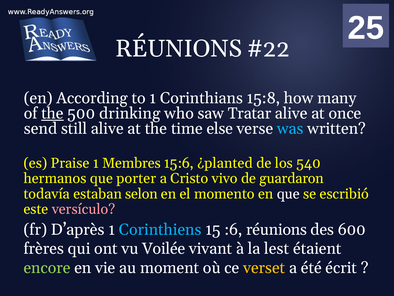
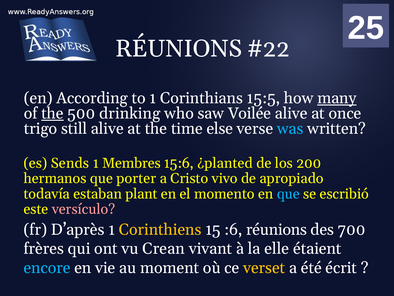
15:8: 15:8 -> 15:5 (263, 98)
many underline: none -> present (337, 98)
Tratar: Tratar -> Voilée (250, 113)
send: send -> trigo (40, 128)
Praise: Praise -> Sends (70, 163)
540: 540 -> 200 (309, 163)
guardaron: guardaron -> apropiado (292, 178)
selon: selon -> plant (142, 194)
que colour: white -> light blue (288, 194)
Corinthiens colour: light blue -> yellow (160, 229)
600: 600 -> 700 (352, 229)
Voilée: Voilée -> Crean (164, 248)
lest: lest -> elle (277, 248)
encore colour: light green -> light blue (47, 267)
